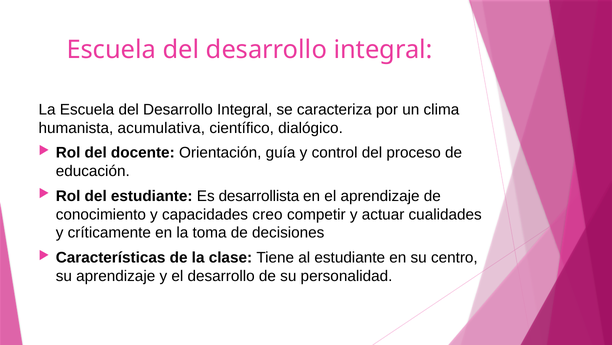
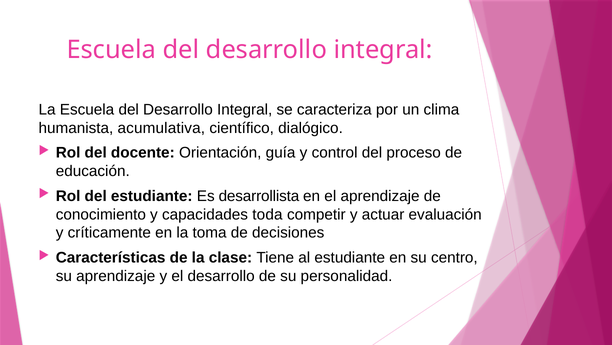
creo: creo -> toda (267, 214)
cualidades: cualidades -> evaluación (445, 214)
